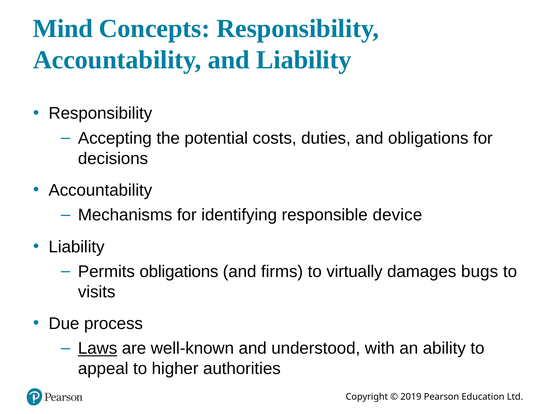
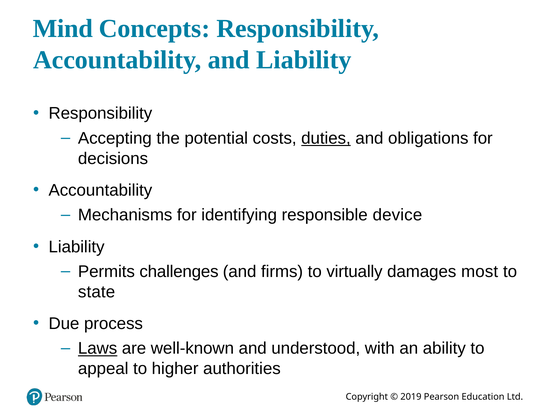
duties underline: none -> present (326, 138)
Permits obligations: obligations -> challenges (179, 272)
bugs: bugs -> most (480, 272)
visits: visits -> state (97, 292)
